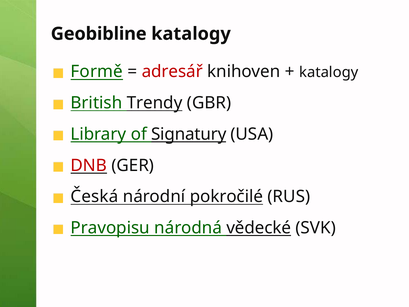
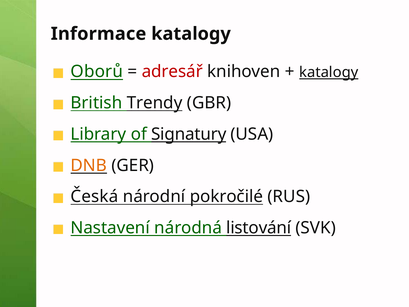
Geobibline: Geobibline -> Informace (99, 34)
Formě: Formě -> Oborů (97, 72)
katalogy underline: none -> present (329, 72)
DNB colour: red -> orange (89, 165)
Pravopisu: Pravopisu -> Nastavení (110, 228)
vědecké: vědecké -> listování (259, 228)
